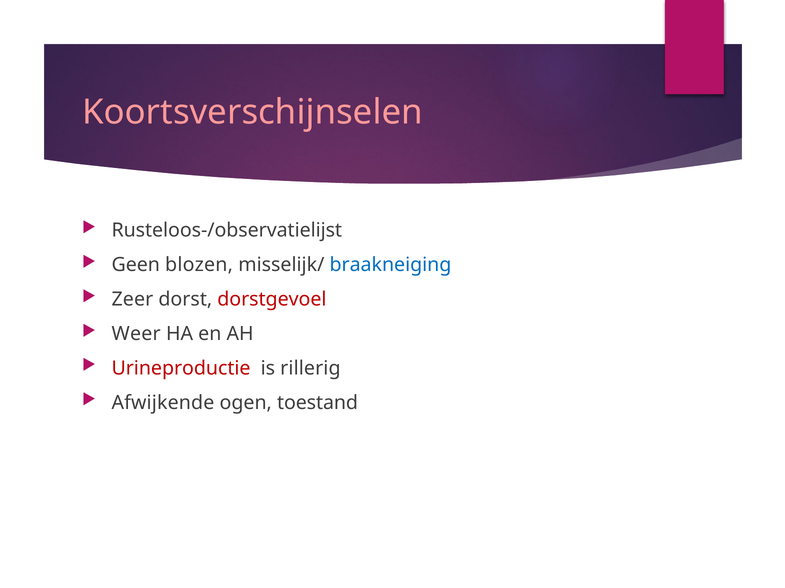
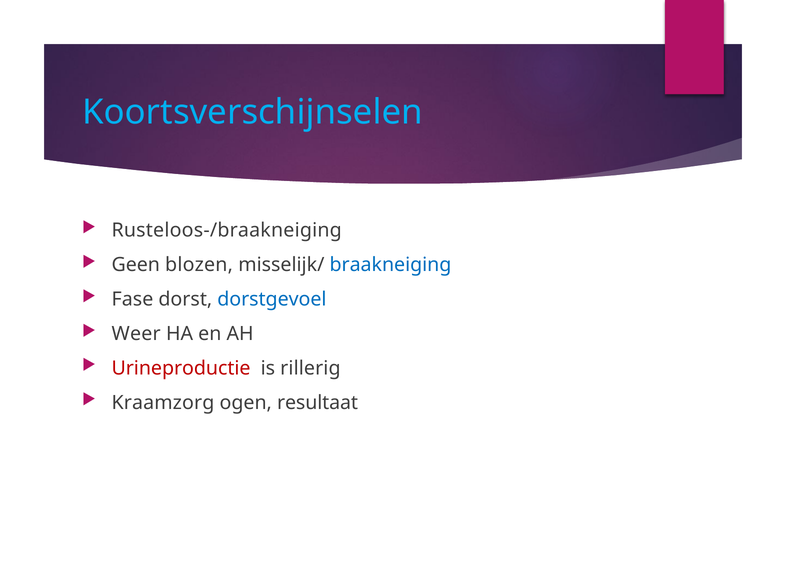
Koortsverschijnselen colour: pink -> light blue (252, 112)
Rusteloos-/observatielijst: Rusteloos-/observatielijst -> Rusteloos-/braakneiging (227, 231)
Zeer: Zeer -> Fase (132, 300)
dorstgevoel colour: red -> blue (272, 300)
Afwijkende: Afwijkende -> Kraamzorg (163, 403)
toestand: toestand -> resultaat (318, 403)
